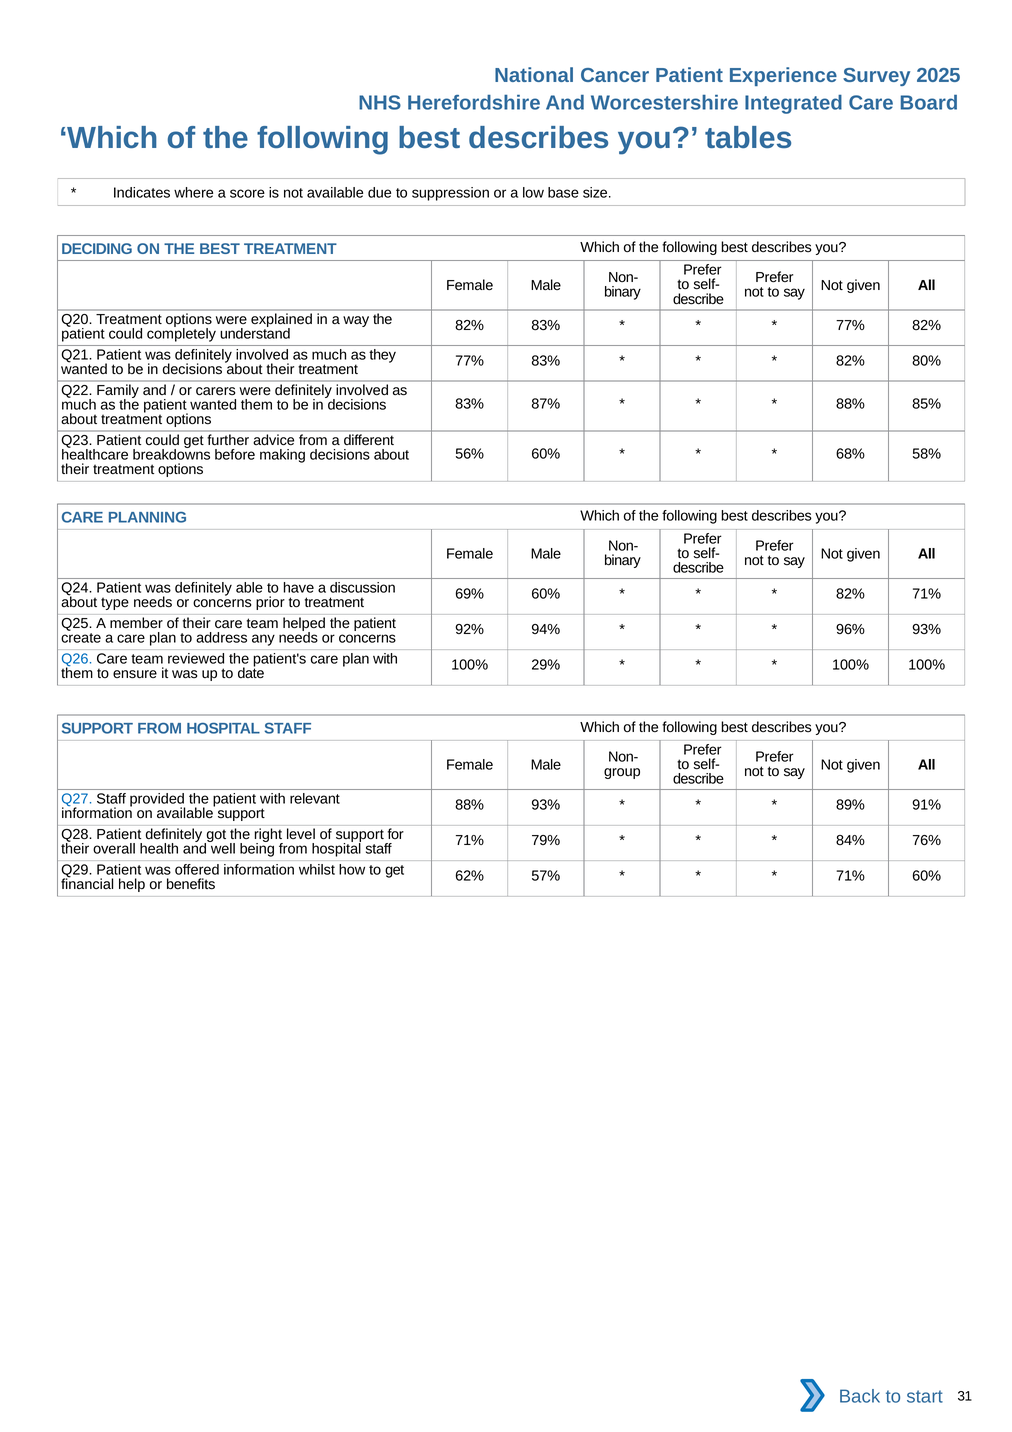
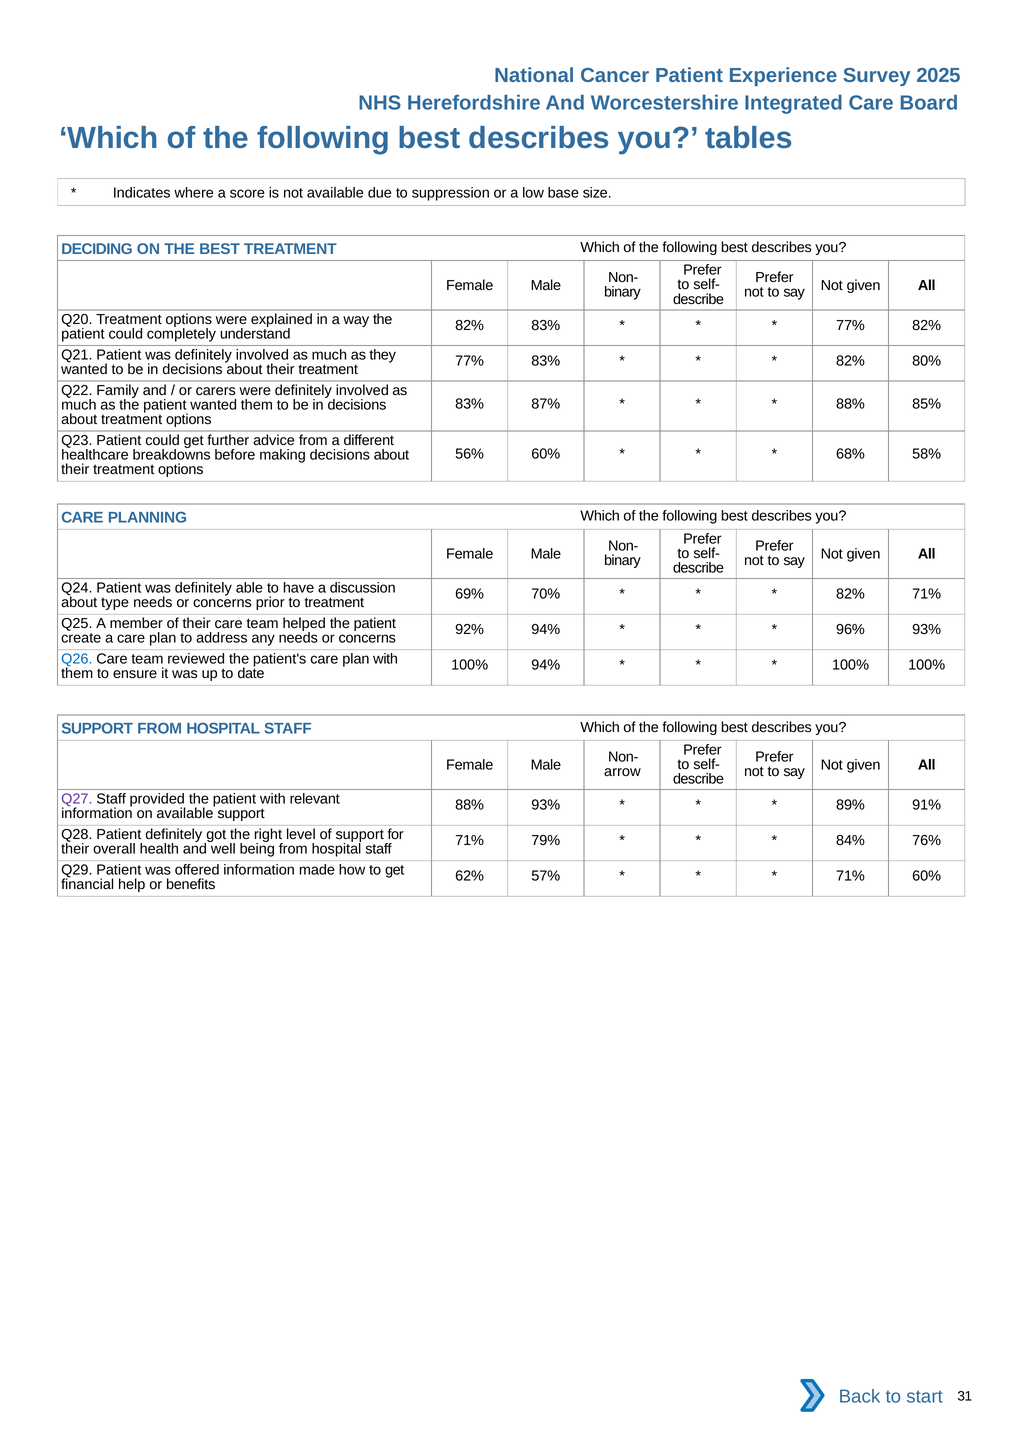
69% 60%: 60% -> 70% (546, 594)
100% 29%: 29% -> 94% (546, 665)
group: group -> arrow (622, 772)
Q27 colour: blue -> purple (77, 799)
whilst: whilst -> made (317, 870)
